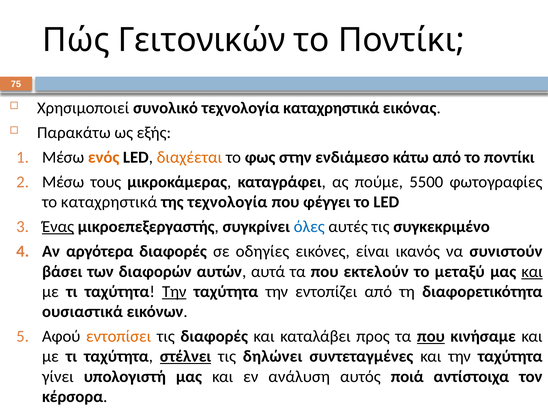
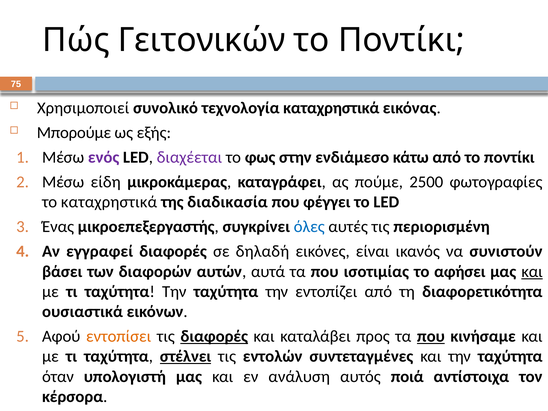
Παρακάτω: Παρακάτω -> Μπορούμε (74, 133)
ενός colour: orange -> purple (104, 157)
διαχέεται colour: orange -> purple (189, 157)
τους: τους -> είδη (106, 182)
5500: 5500 -> 2500 (426, 182)
της τεχνολογία: τεχνολογία -> διαδικασία (227, 202)
Ένας underline: present -> none (58, 227)
συγκεκριμένο: συγκεκριμένο -> περιορισμένη (442, 227)
αργότερα: αργότερα -> εγγραφεί (100, 251)
οδηγίες: οδηγίες -> δηλαδή (262, 251)
εκτελούν: εκτελούν -> ισοτιμίας (376, 272)
μεταξύ: μεταξύ -> αφήσει (460, 272)
Την underline: present -> none (174, 292)
διαφορές underline: none -> present (214, 336)
δηλώνει: δηλώνει -> εντολών (273, 356)
γίνει: γίνει -> όταν (58, 377)
